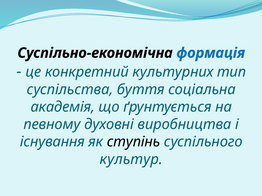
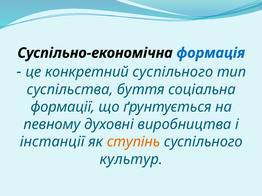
конкретний культурних: культурних -> суспільного (173, 72)
академія: академія -> формації (63, 107)
існування: існування -> інстанції (52, 142)
ступінь colour: black -> orange (134, 142)
